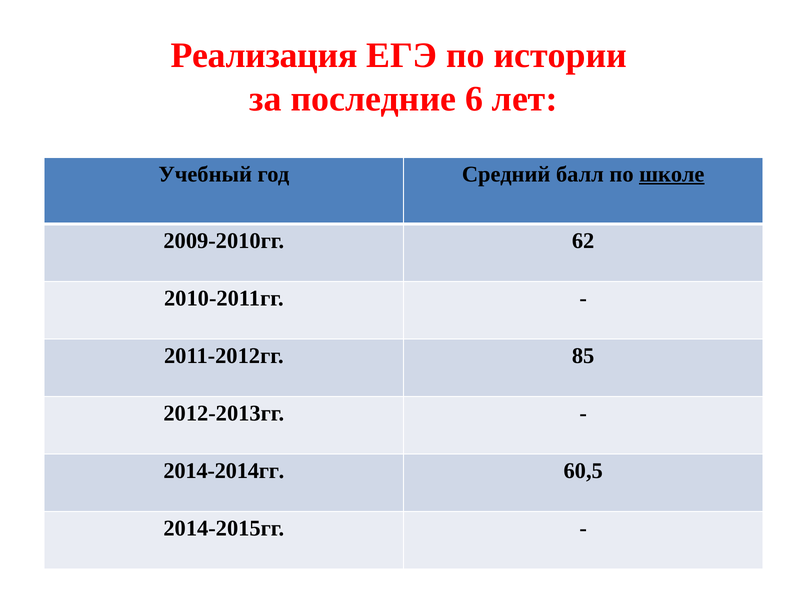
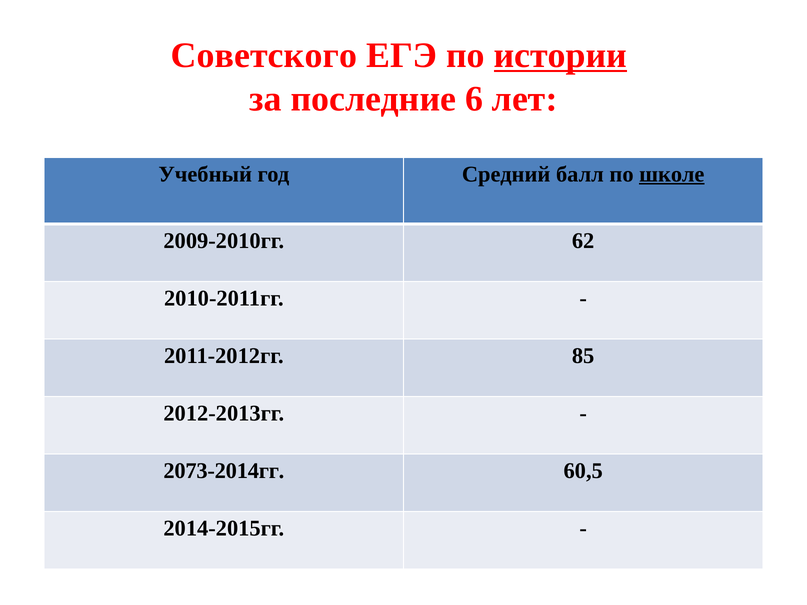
Реализация: Реализация -> Советского (264, 56)
истории underline: none -> present (560, 56)
2014-2014гг: 2014-2014гг -> 2073-2014гг (224, 471)
